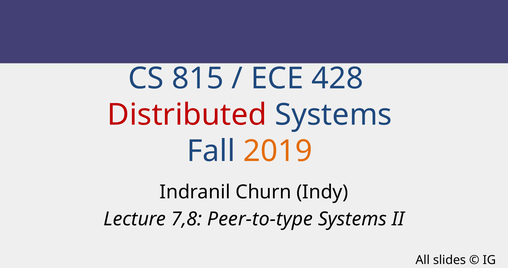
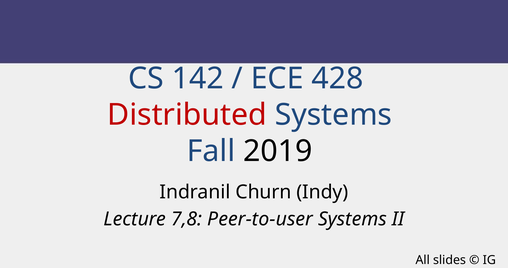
815: 815 -> 142 (198, 79)
2019 colour: orange -> black (278, 151)
Peer-to-type: Peer-to-type -> Peer-to-user (260, 219)
